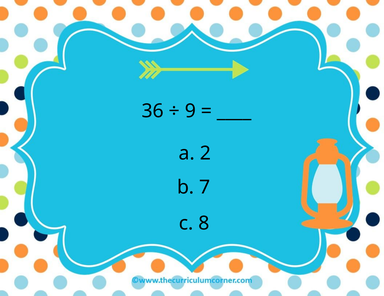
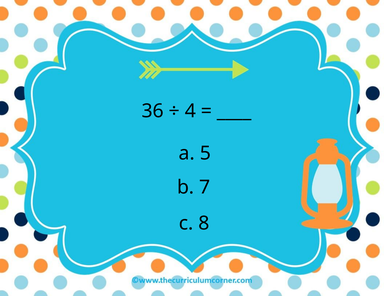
9: 9 -> 4 (190, 111)
2: 2 -> 5 (205, 154)
